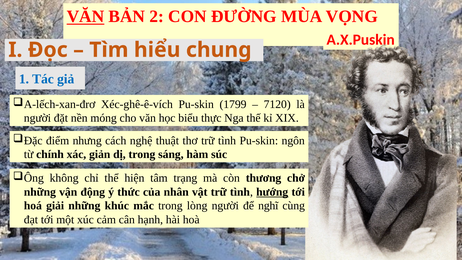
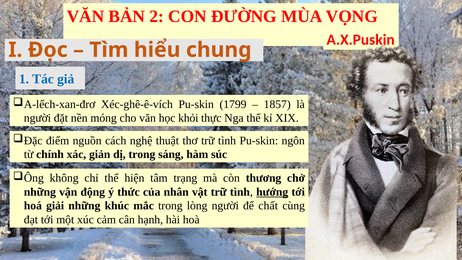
VĂN underline: present -> none (86, 17)
7120: 7120 -> 1857 (277, 104)
biểu: biểu -> khỏi (188, 118)
nhưng: nhưng -> nguồn (87, 140)
nghĩ: nghĩ -> chất (268, 206)
